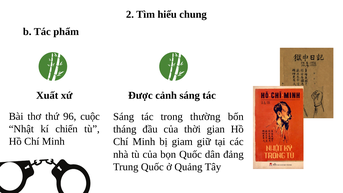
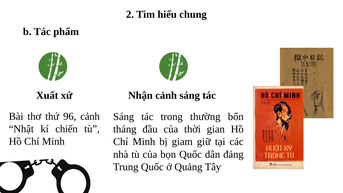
Được: Được -> Nhận (140, 95)
96 cuộc: cuộc -> cảnh (90, 116)
